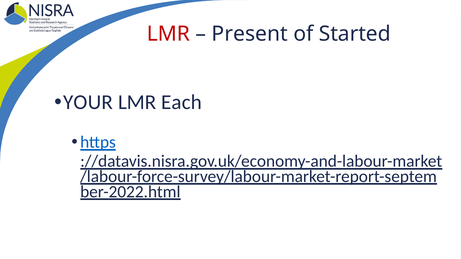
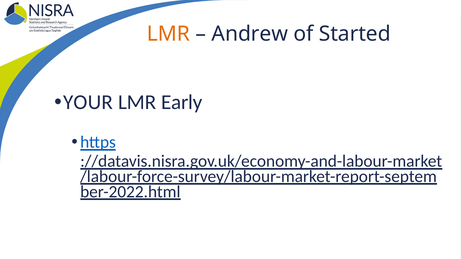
LMR colour: red -> orange (168, 34)
Present: Present -> Andrew (250, 34)
Each: Each -> Early (182, 102)
